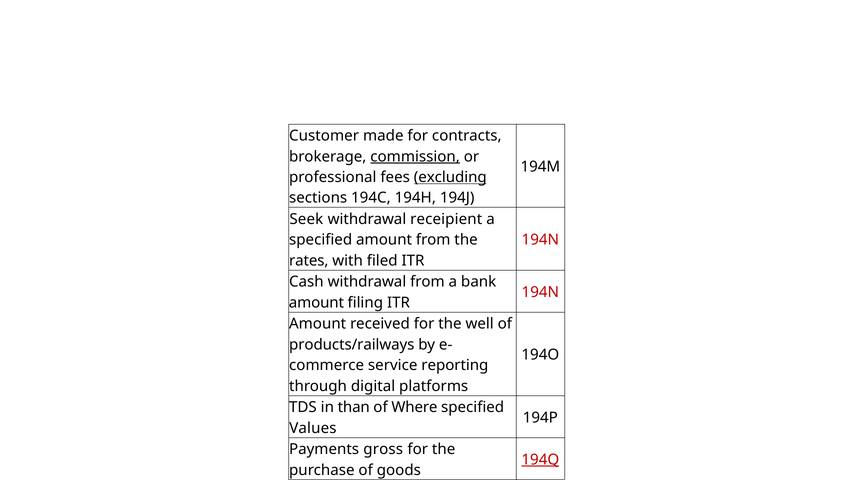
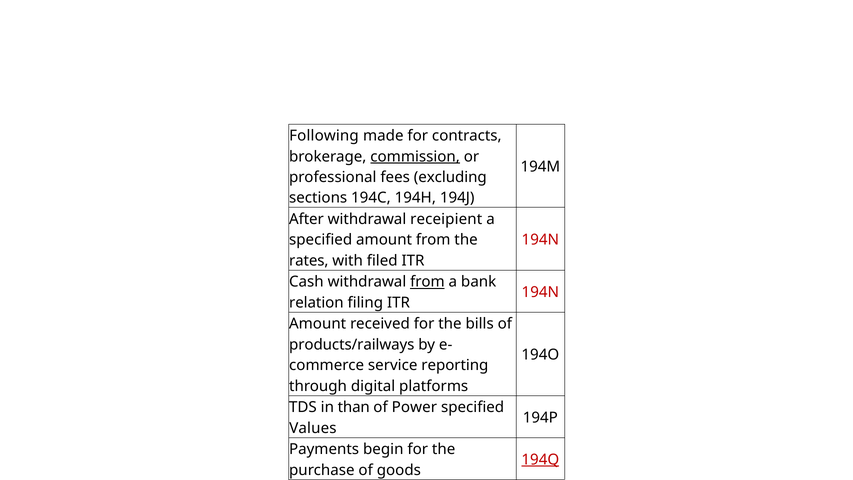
Customer: Customer -> Following (324, 136)
excluding underline: present -> none (450, 177)
Seek: Seek -> After (306, 219)
from underline: none -> present (427, 282)
amount: amount -> relation (316, 303)
well: well -> bills (480, 324)
Where: Where -> Power (414, 407)
gross: gross -> begin (383, 449)
